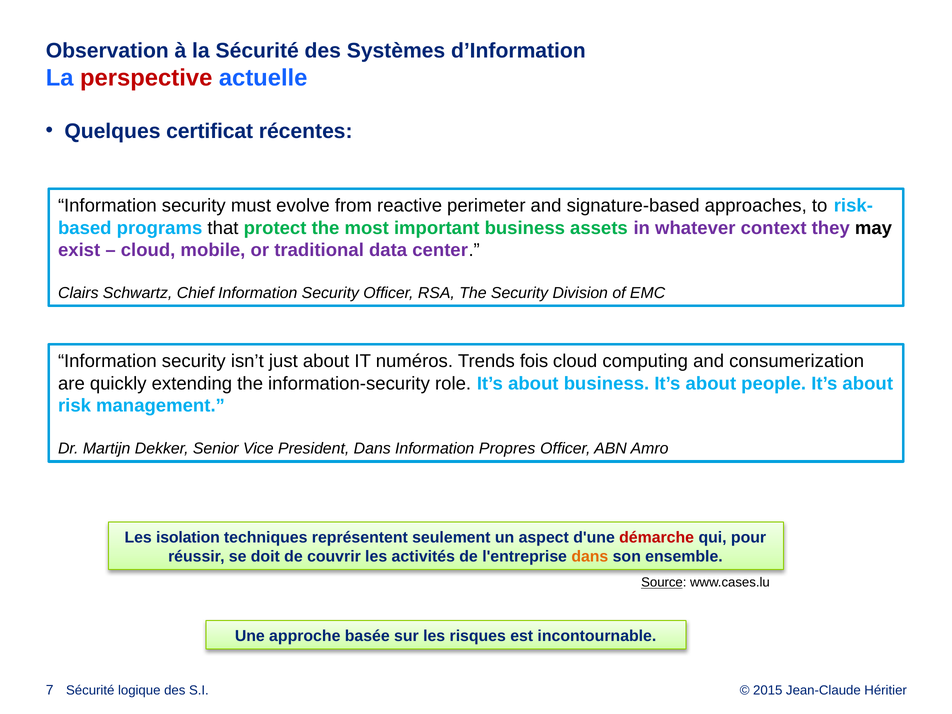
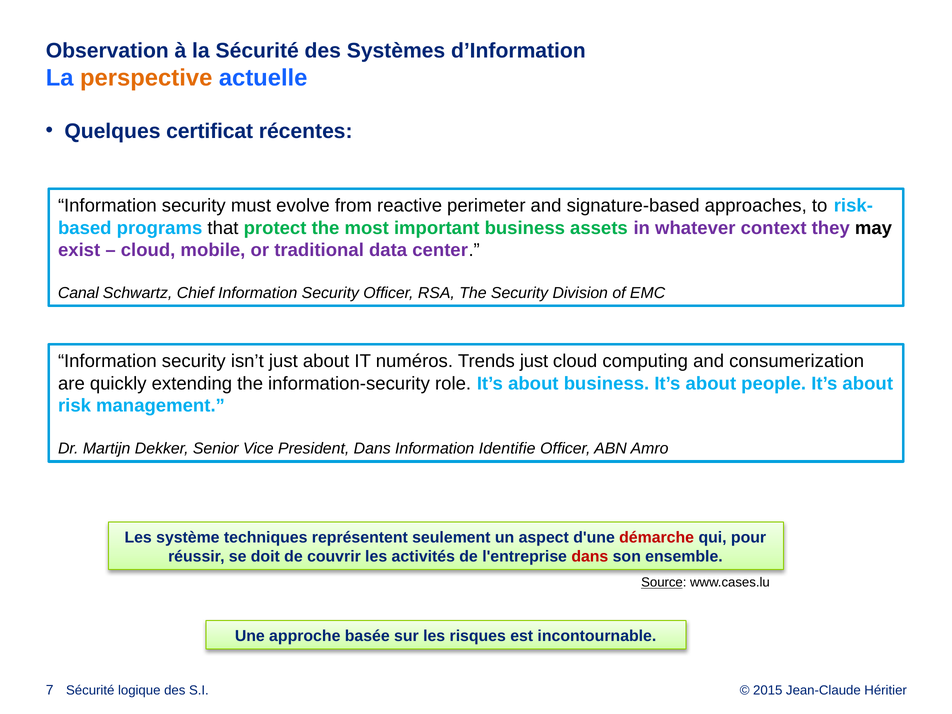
perspective colour: red -> orange (146, 78)
Clairs: Clairs -> Canal (78, 293)
Trends fois: fois -> just (534, 361)
Propres: Propres -> Identifie (507, 448)
isolation: isolation -> système (188, 537)
dans colour: orange -> red (590, 556)
